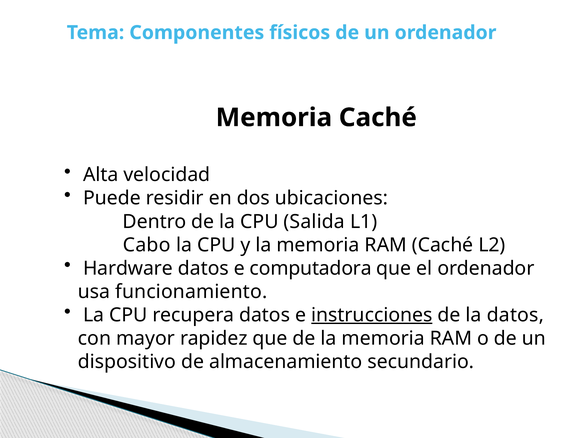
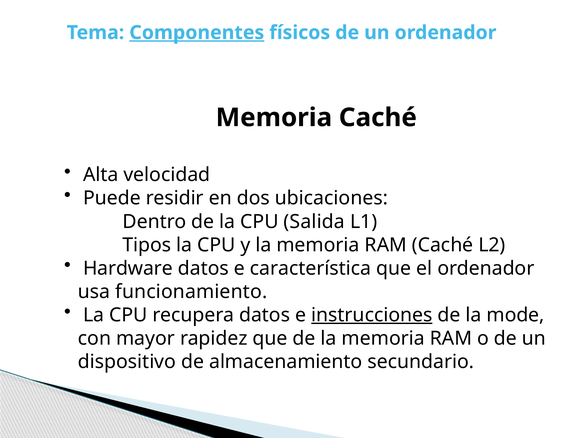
Componentes underline: none -> present (197, 33)
Cabo: Cabo -> Tipos (147, 245)
computadora: computadora -> característica (311, 268)
la datos: datos -> mode (516, 315)
